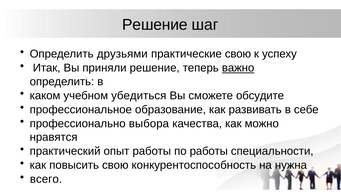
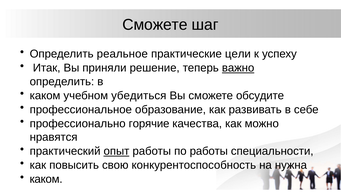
Решение: Решение -> Сможете (155, 25)
друзьями: друзьями -> реальное (122, 54)
практические свою: свою -> цели (238, 54)
выбора: выбора -> горячие (149, 123)
опыт underline: none -> present (116, 151)
всего: всего -> каком (46, 179)
